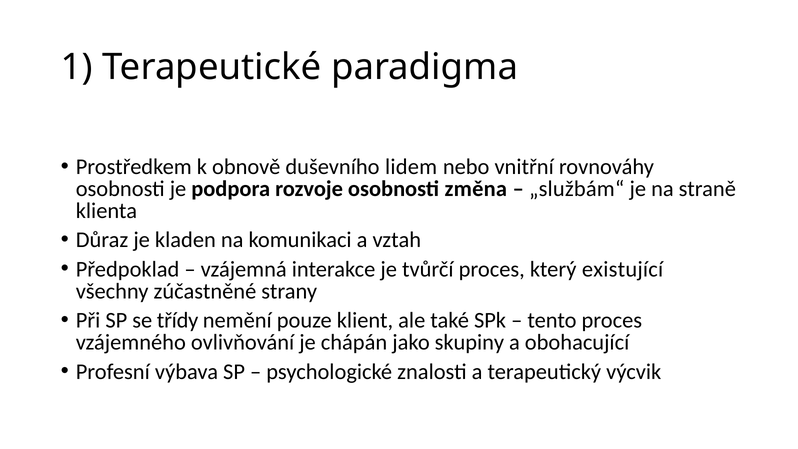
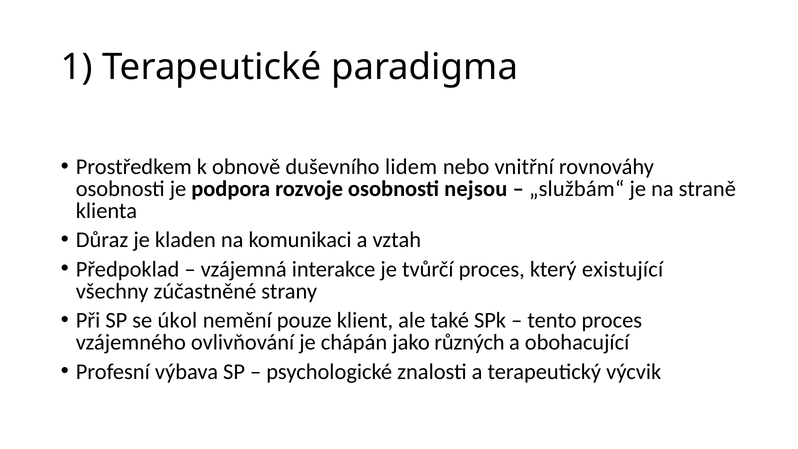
změna: změna -> nejsou (476, 189)
třídy: třídy -> úkol (177, 320)
skupiny: skupiny -> různých (469, 342)
